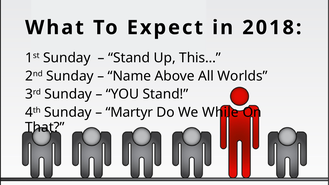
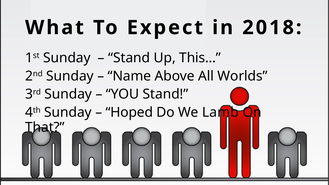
Martyr: Martyr -> Hoped (129, 112)
While: While -> Lamb (220, 112)
